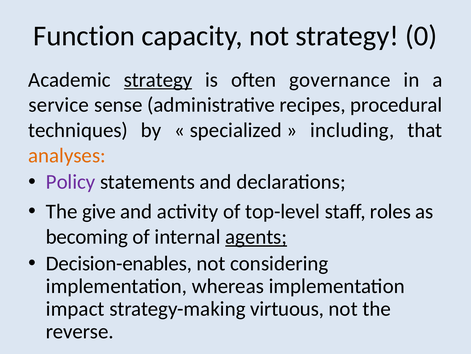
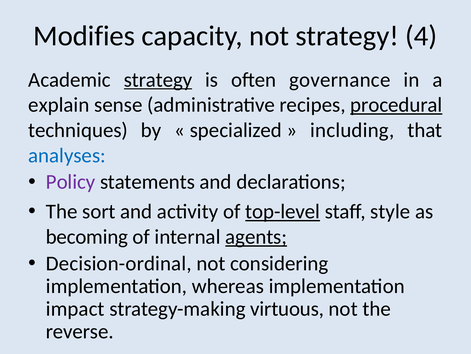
Function: Function -> Modifies (84, 36)
0: 0 -> 4 (421, 36)
service: service -> explain (59, 105)
procedural underline: none -> present (396, 105)
analyses colour: orange -> blue (67, 155)
give: give -> sort (99, 211)
top-level underline: none -> present (283, 211)
roles: roles -> style (390, 211)
Decision-enables: Decision-enables -> Decision-ordinal (119, 263)
